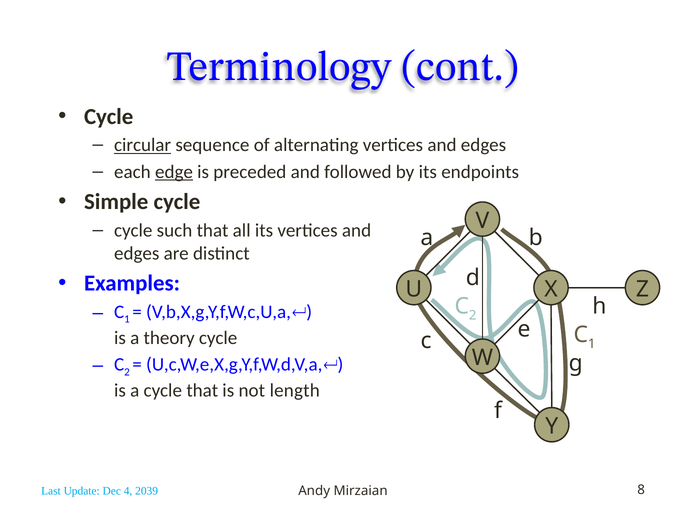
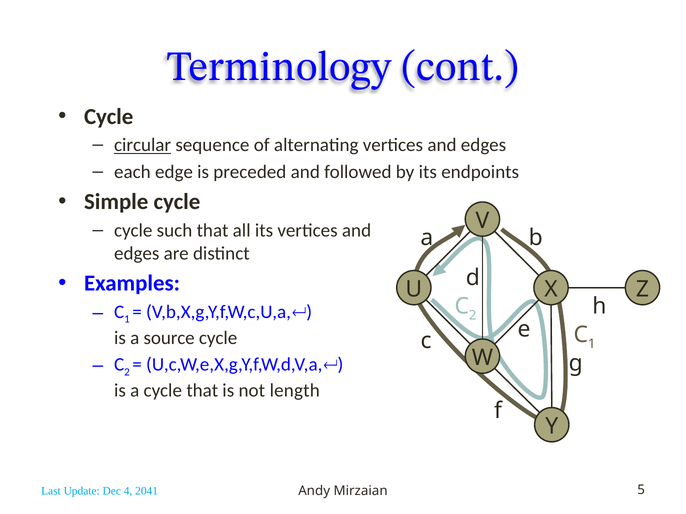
edge underline: present -> none (174, 172)
theory: theory -> source (169, 338)
2039: 2039 -> 2041 (147, 491)
8: 8 -> 5 (641, 490)
